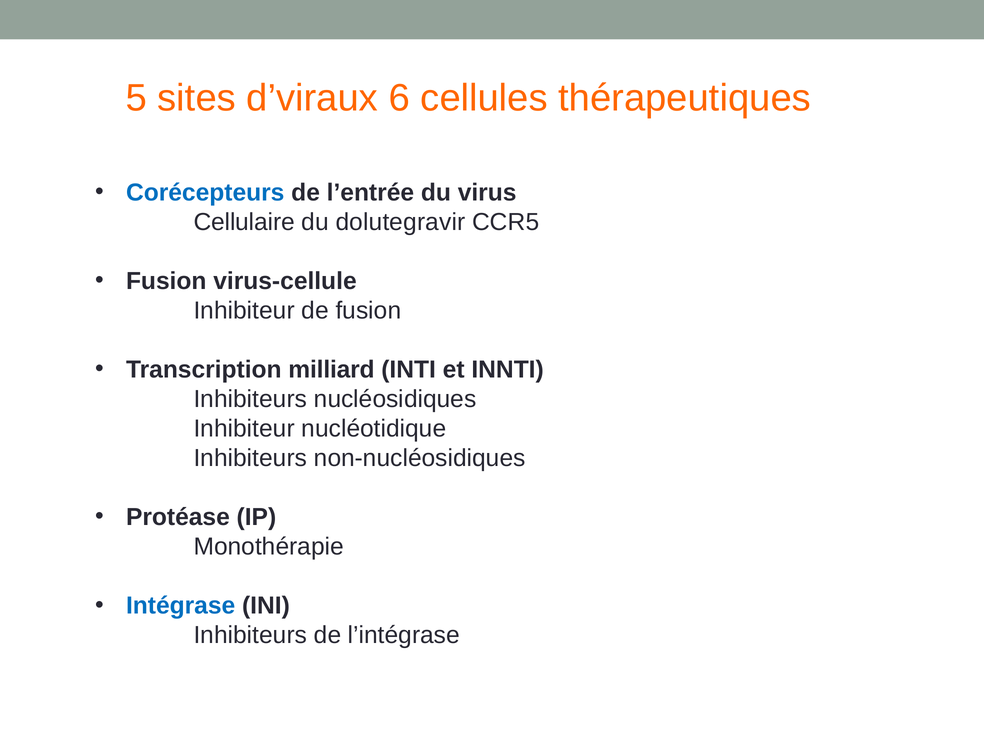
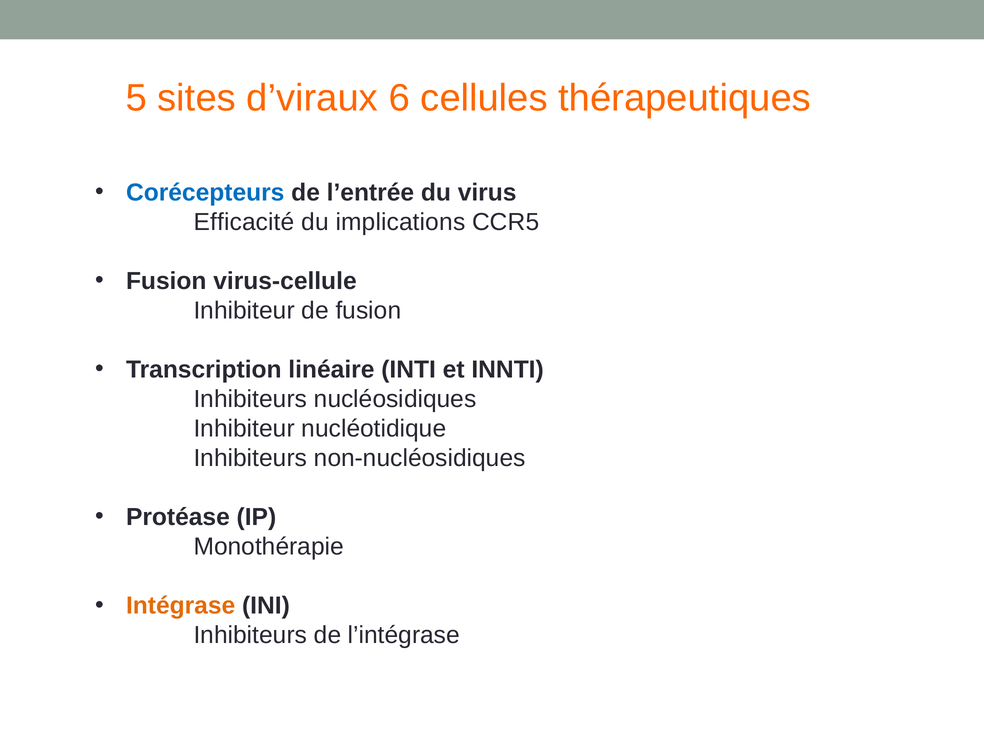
Cellulaire: Cellulaire -> Efficacité (244, 222)
dolutegravir: dolutegravir -> implications (400, 222)
milliard: milliard -> linéaire (331, 370)
Intégrase colour: blue -> orange (181, 606)
